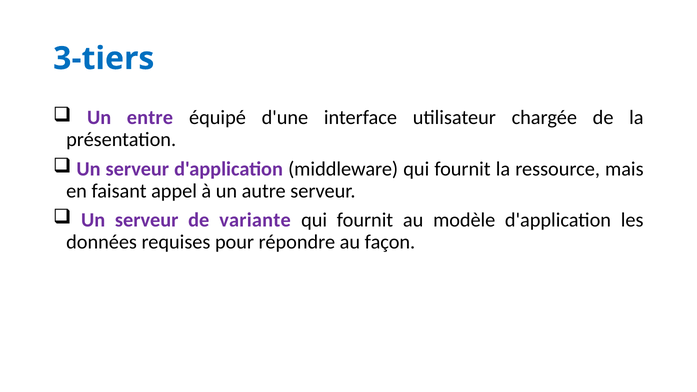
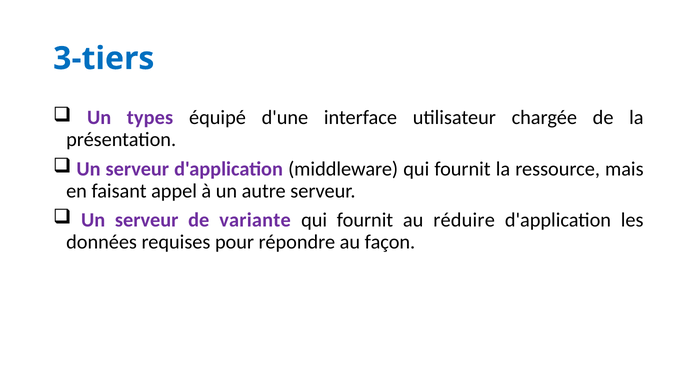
entre: entre -> types (150, 118)
modèle: modèle -> réduire (464, 220)
